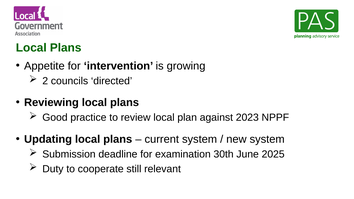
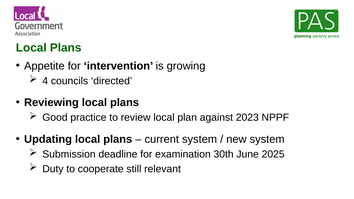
2: 2 -> 4 (45, 81)
